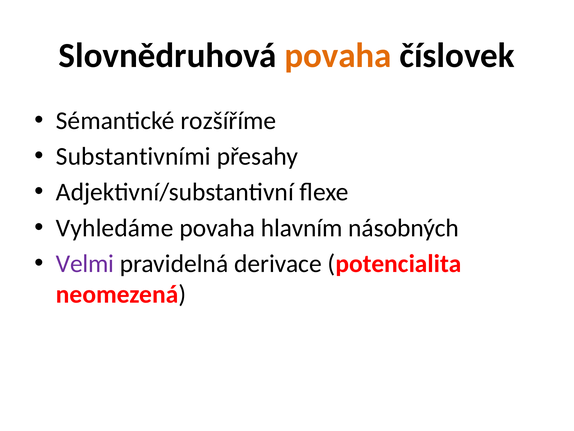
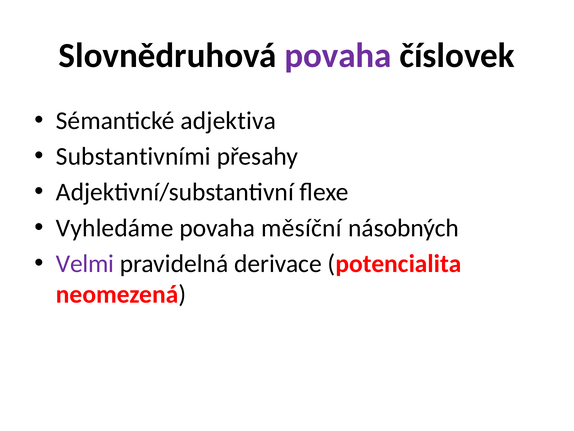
povaha colour: orange -> purple (338, 56)
rozšíříme: rozšíříme -> adjektiva (228, 120)
hlavním: hlavním -> měsíční (301, 228)
